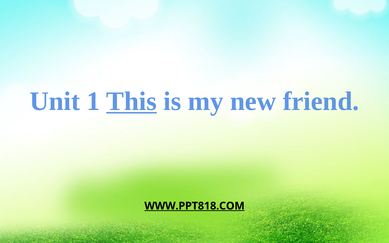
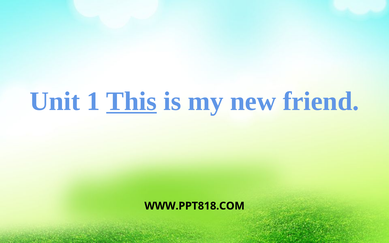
WWW.PPT818.COM underline: present -> none (195, 206)
